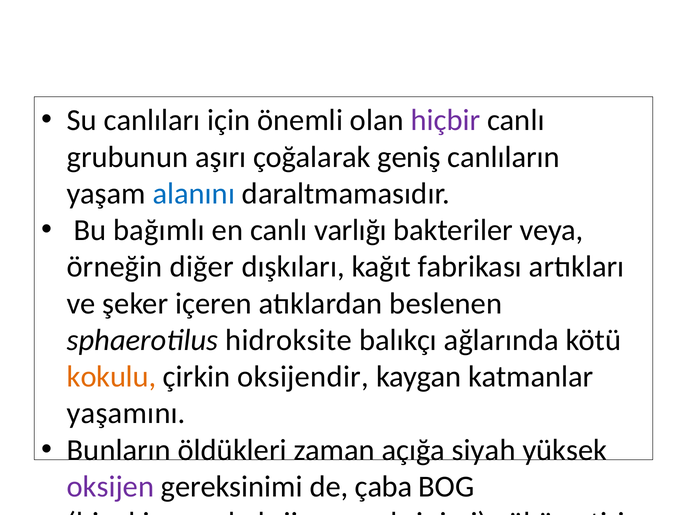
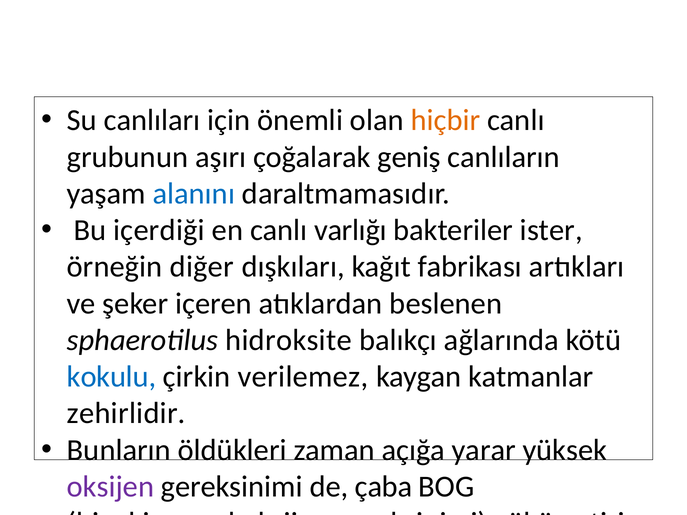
hiçbir colour: purple -> orange (445, 120)
bağımlı: bağımlı -> içerdiği (159, 230)
veya: veya -> ister (551, 230)
kokulu colour: orange -> blue (112, 377)
oksijendir: oksijendir -> verilemez (303, 377)
yaşamını: yaşamını -> zehirlidir (126, 414)
siyah: siyah -> yarar (484, 450)
